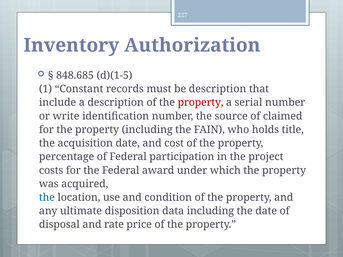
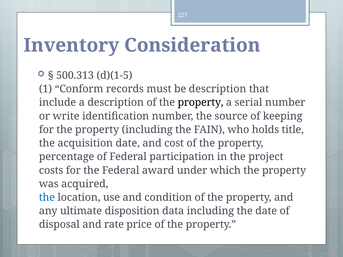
Authorization: Authorization -> Consideration (192, 45)
848.685: 848.685 -> 500.313 (75, 75)
Constant: Constant -> Conform (79, 89)
property colour: red -> black (201, 103)
claimed: claimed -> keeping (283, 116)
